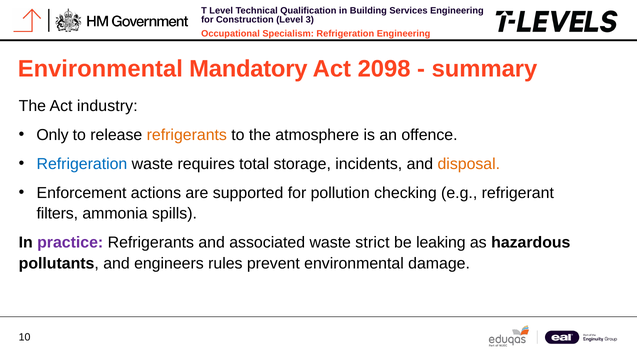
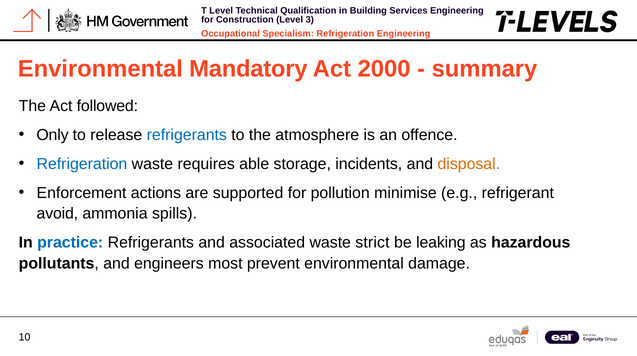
2098: 2098 -> 2000 (384, 69)
industry: industry -> followed (107, 106)
refrigerants colour: orange -> blue (187, 135)
total: total -> able (254, 164)
checking: checking -> minimise (405, 193)
filters: filters -> avoid (57, 214)
practice colour: purple -> blue (70, 243)
rules: rules -> most (225, 263)
